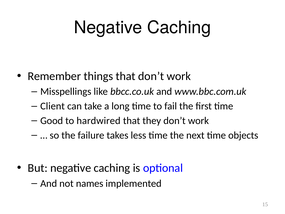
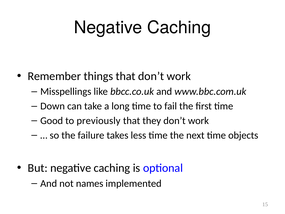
Client: Client -> Down (53, 106)
hardwired: hardwired -> previously (98, 121)
